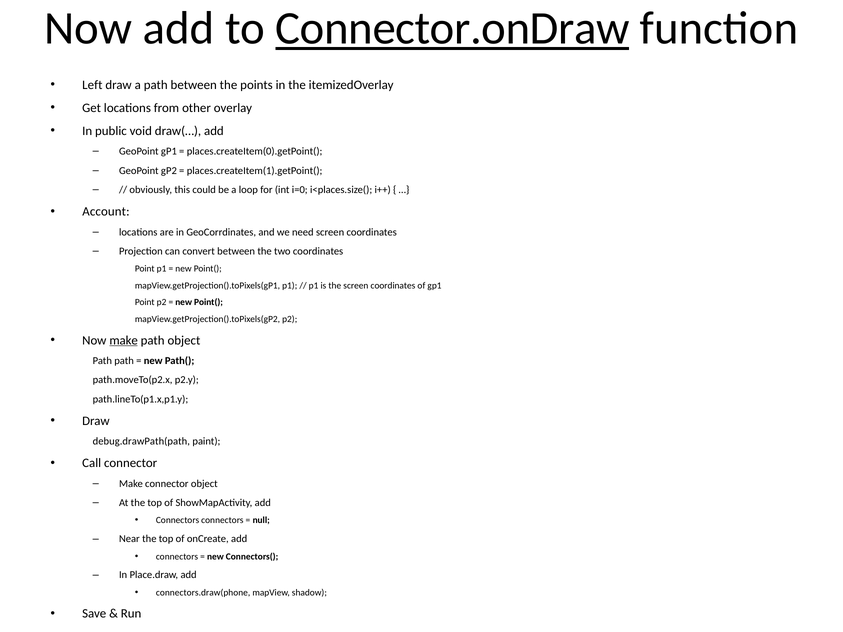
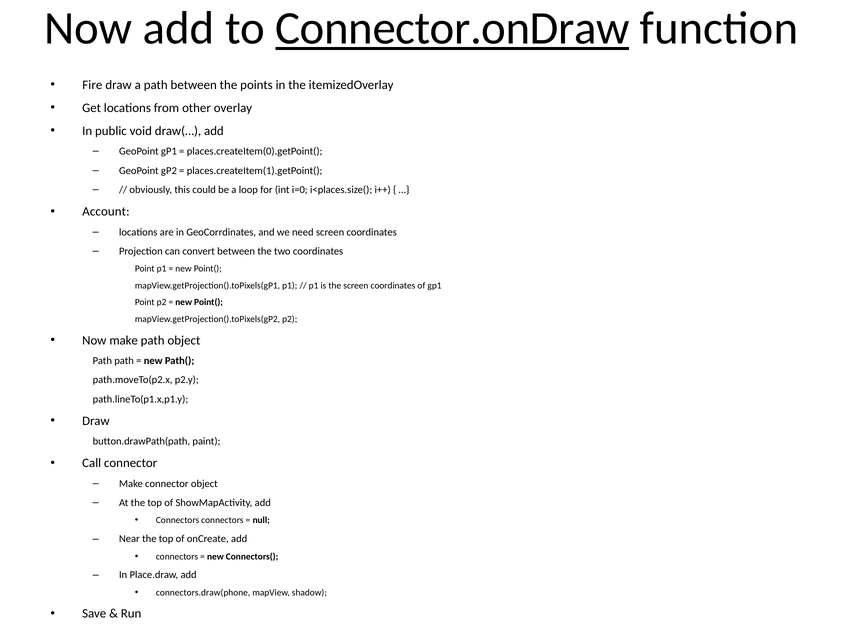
Left: Left -> Fire (92, 85)
make underline: present -> none (124, 340)
debug.drawPath(path: debug.drawPath(path -> button.drawPath(path (141, 442)
